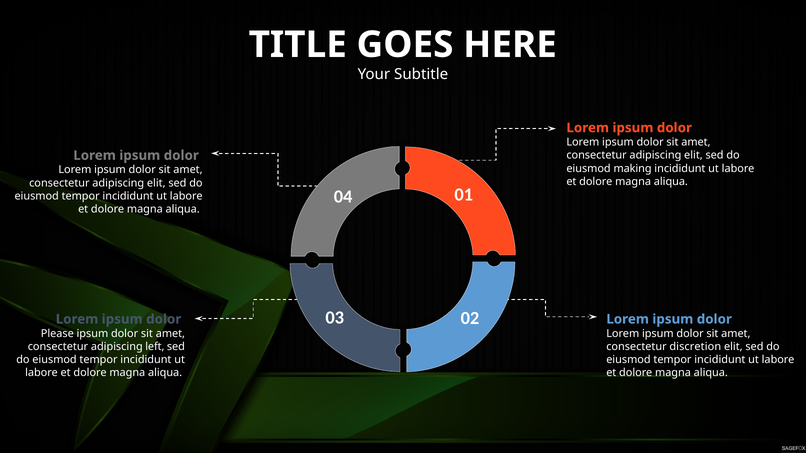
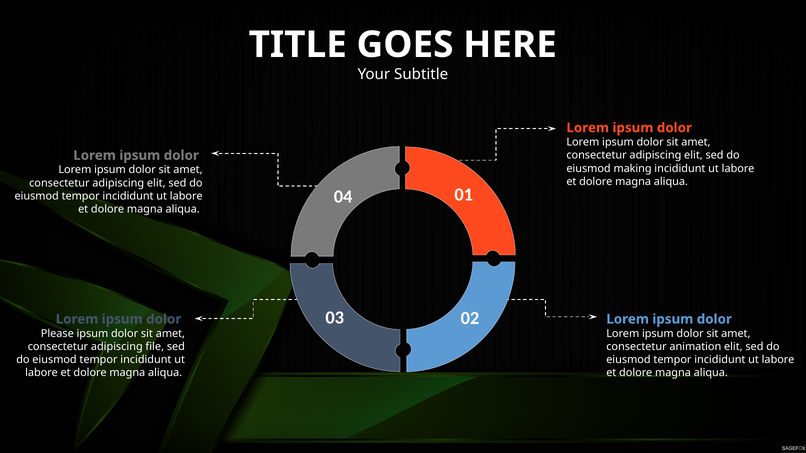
left: left -> file (155, 347)
discretion: discretion -> animation (695, 347)
